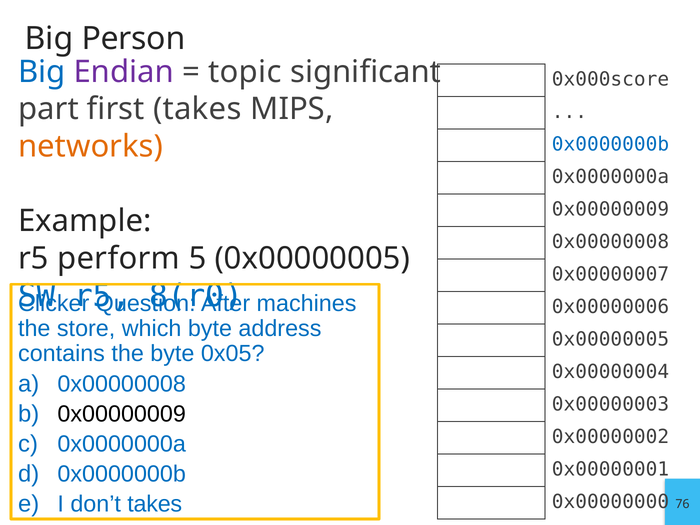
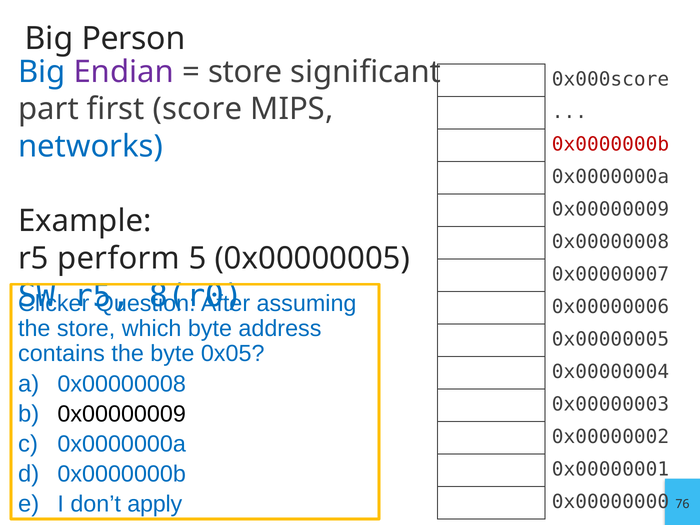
topic: topic -> store (245, 72)
first takes: takes -> score (197, 109)
0x0000000b colour: blue -> red (610, 144)
networks colour: orange -> blue (91, 146)
machines: machines -> assuming (307, 303)
don’t takes: takes -> apply (155, 504)
